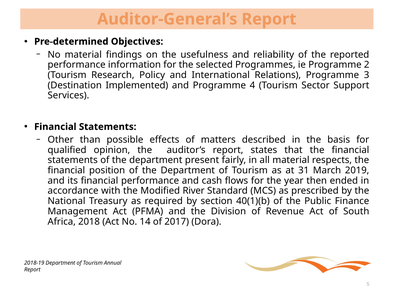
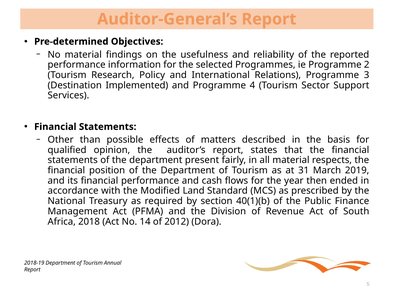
River: River -> Land (194, 191)
2017: 2017 -> 2012 (177, 221)
